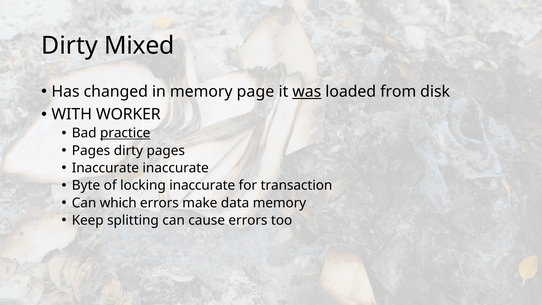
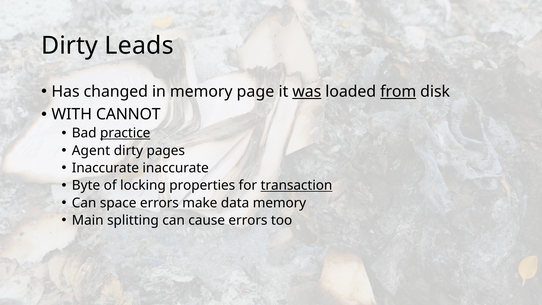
Mixed: Mixed -> Leads (139, 46)
from underline: none -> present (398, 92)
WORKER: WORKER -> CANNOT (128, 114)
Pages: Pages -> Agent (91, 150)
locking inaccurate: inaccurate -> properties (202, 185)
transaction underline: none -> present (296, 185)
which: which -> space (118, 203)
Keep: Keep -> Main (88, 220)
